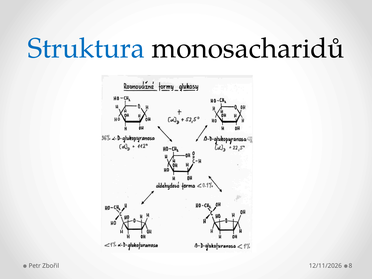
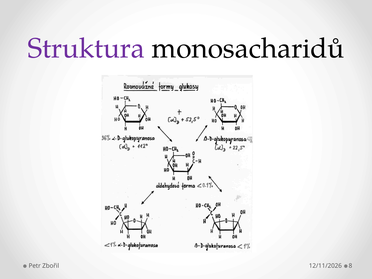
Struktura colour: blue -> purple (86, 48)
